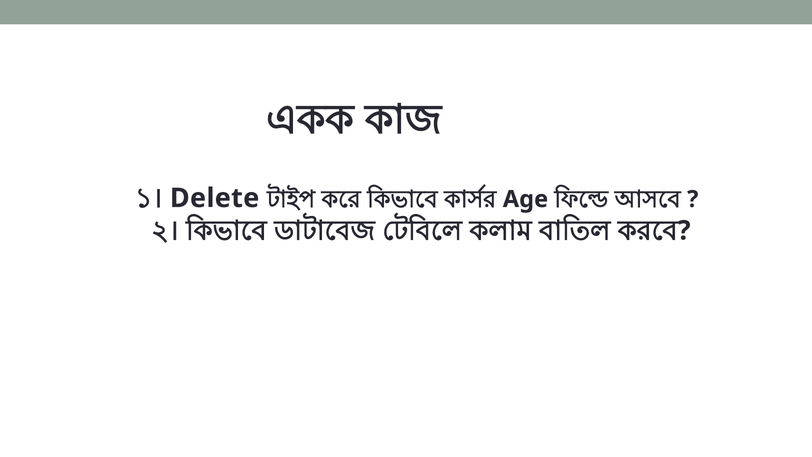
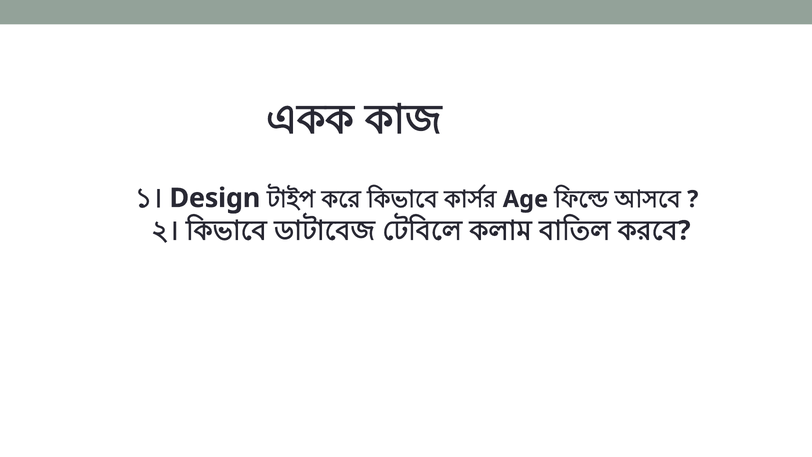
Delete: Delete -> Design (215, 198)
